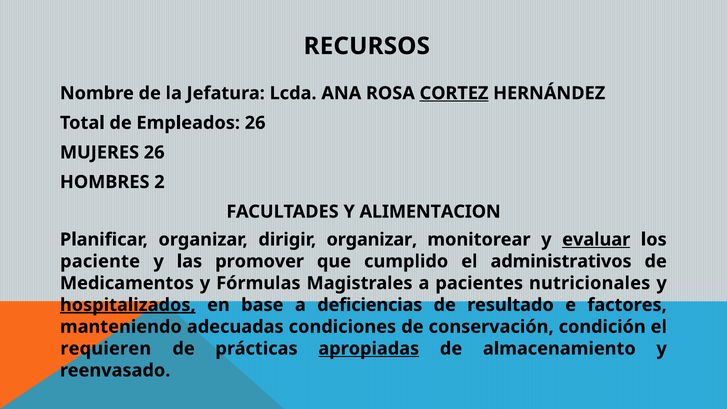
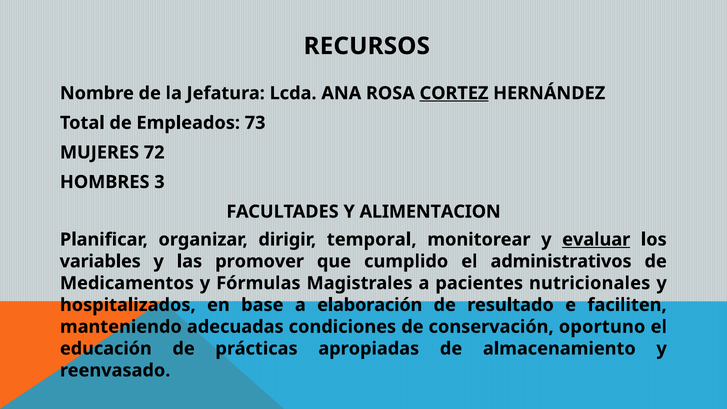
Empleados 26: 26 -> 73 (255, 123)
MUJERES 26: 26 -> 72 (154, 152)
2: 2 -> 3 (159, 182)
dirigir organizar: organizar -> temporal (372, 239)
paciente: paciente -> variables (100, 261)
hospitalizados underline: present -> none (128, 305)
deficiencias: deficiencias -> elaboración (370, 305)
factores: factores -> faciliten (627, 305)
condición: condición -> oportuno (602, 327)
requieren: requieren -> educación (106, 349)
apropiadas underline: present -> none (369, 349)
